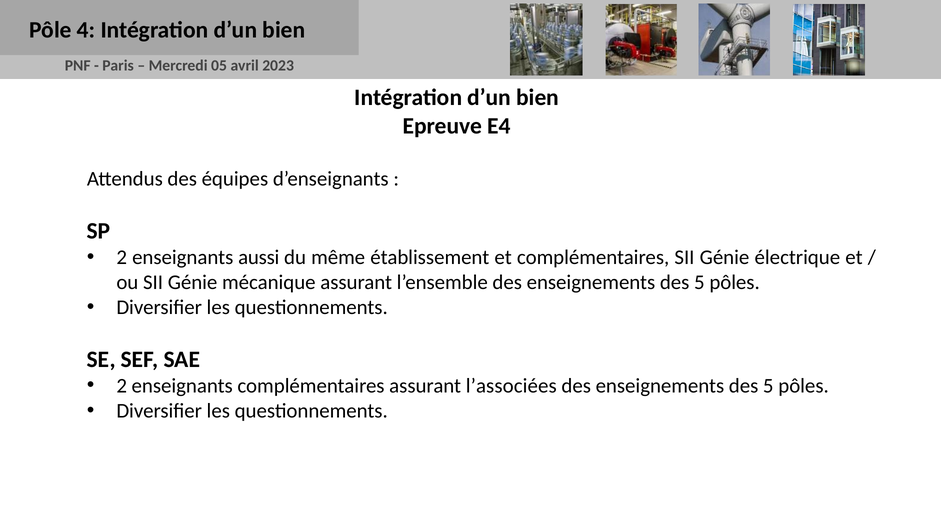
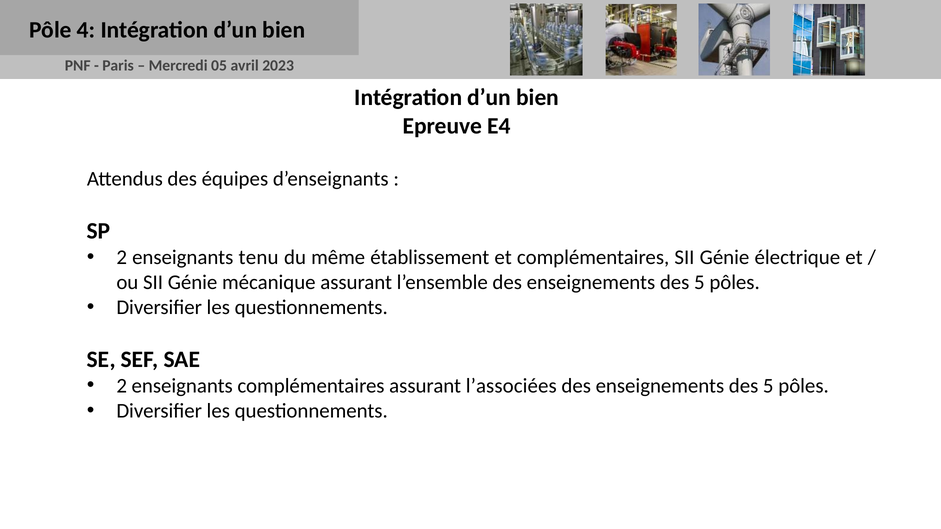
aussi: aussi -> tenu (259, 258)
